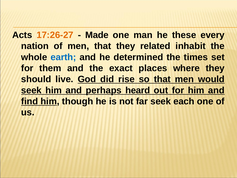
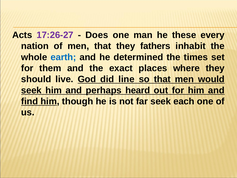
17:26-27 colour: orange -> purple (55, 35)
Made: Made -> Does (97, 35)
related: related -> fathers (155, 46)
rise: rise -> line (126, 79)
